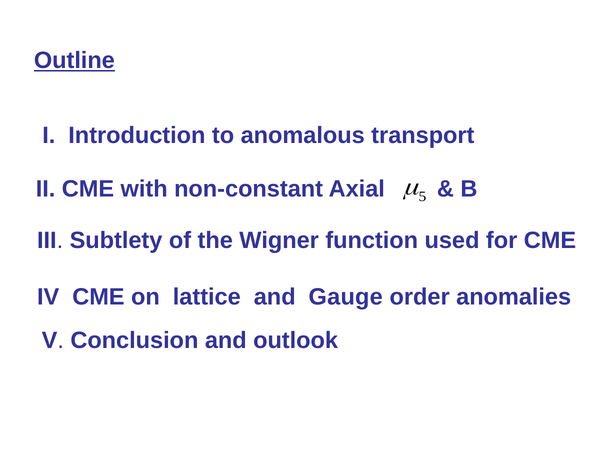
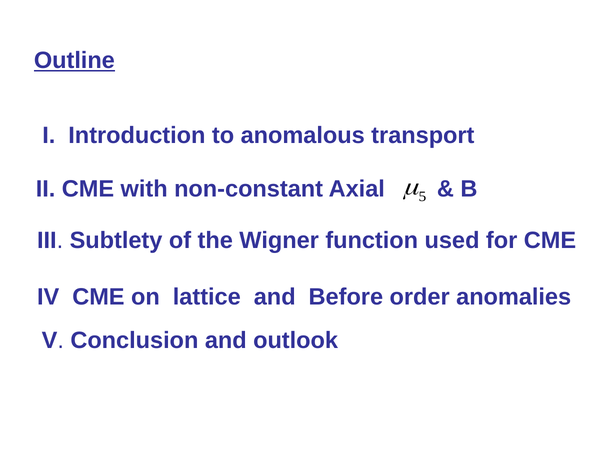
Gauge: Gauge -> Before (346, 297)
